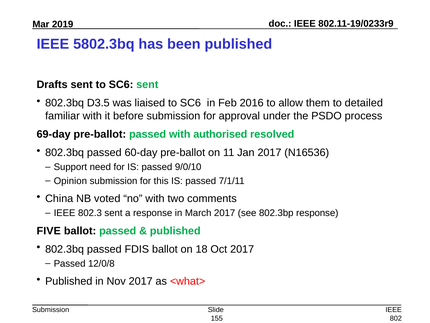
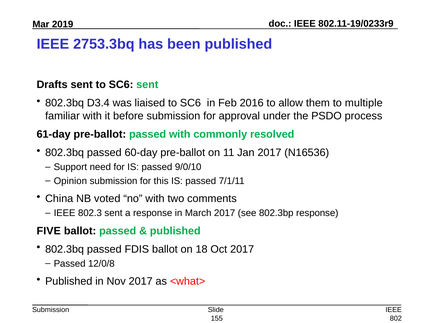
5802.3bq: 5802.3bq -> 2753.3bq (104, 44)
D3.5: D3.5 -> D3.4 (98, 103)
detailed: detailed -> multiple (364, 103)
69-day: 69-day -> 61-day (54, 134)
authorised: authorised -> commonly (220, 134)
